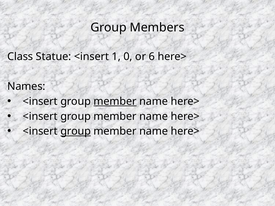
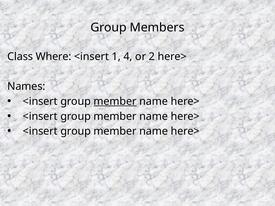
Statue: Statue -> Where (54, 57)
0: 0 -> 4 (128, 57)
6: 6 -> 2 (152, 57)
group underline: present -> none (76, 131)
